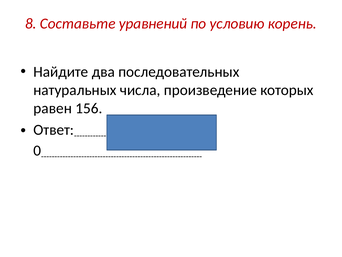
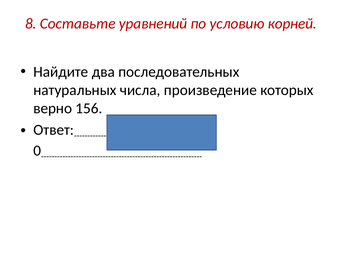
корень: корень -> корней (292, 24)
равен: равен -> верно (53, 108)
